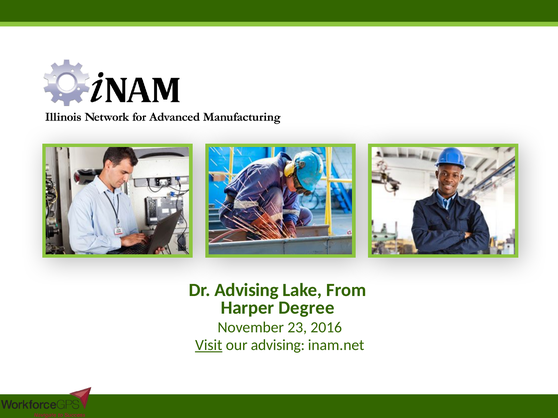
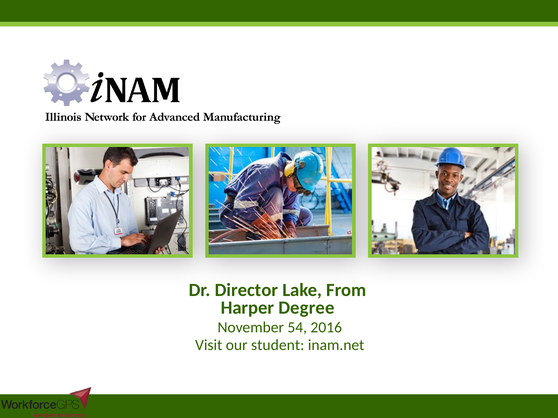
Dr Advising: Advising -> Director (246, 290)
23: 23 -> 54 (297, 328)
Visit underline: present -> none (209, 346)
our advising: advising -> student (278, 346)
